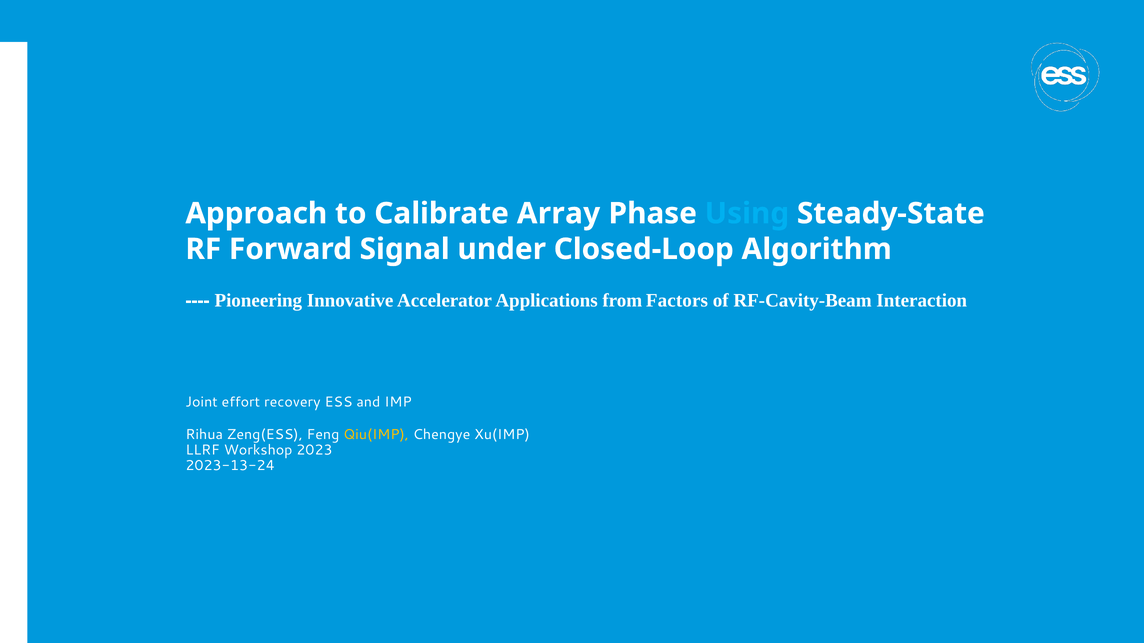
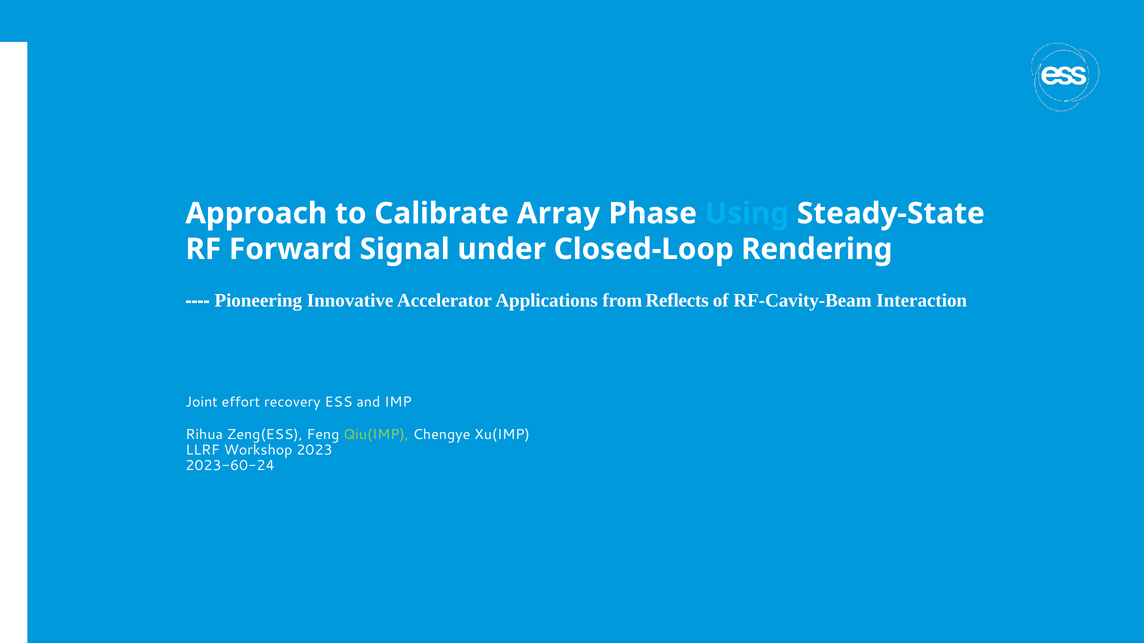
Algorithm: Algorithm -> Rendering (817, 249)
Factors: Factors -> Reflects (677, 301)
Qiu(IMP colour: yellow -> light green (376, 435)
2023-13-24: 2023-13-24 -> 2023-60-24 (230, 466)
